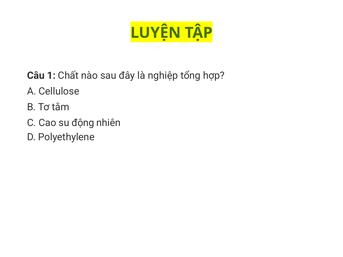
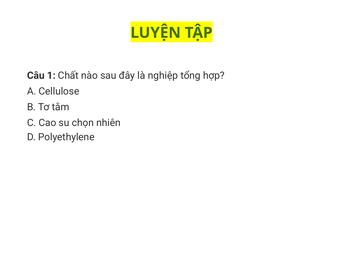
động: động -> chọn (83, 123)
